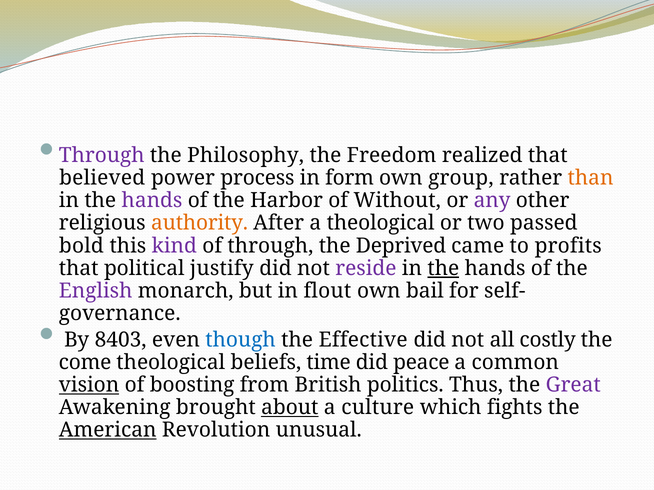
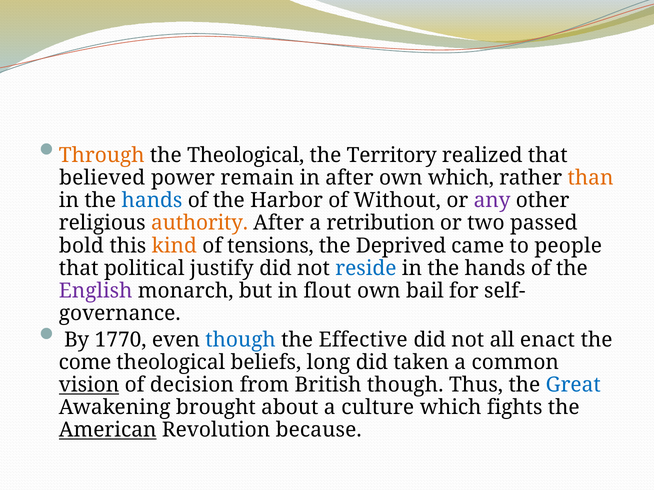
Through colour: purple -> orange (102, 156)
the Philosophy: Philosophy -> Theological (246, 156)
Freedom: Freedom -> Territory (392, 156)
process: process -> remain (257, 178)
in form: form -> after (349, 178)
own group: group -> which (461, 178)
hands colour: purple -> blue (152, 201)
a theological: theological -> retribution (381, 223)
kind colour: purple -> orange (174, 246)
of through: through -> tensions (271, 246)
profits: profits -> people (568, 246)
reside colour: purple -> blue (366, 268)
the underline: present -> none (443, 268)
8403: 8403 -> 1770 (121, 340)
costly: costly -> enact (547, 340)
time: time -> long (328, 363)
peace: peace -> taken (421, 363)
boosting: boosting -> decision (192, 385)
British politics: politics -> though (405, 385)
Great colour: purple -> blue (573, 385)
about underline: present -> none (290, 408)
unusual: unusual -> because (319, 431)
